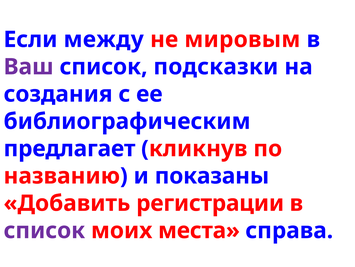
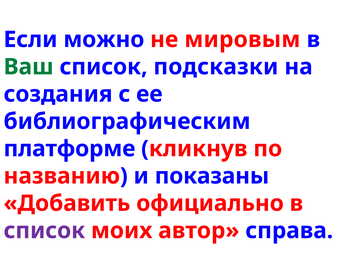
между: между -> можно (104, 39)
Ваш colour: purple -> green (29, 67)
предлагает: предлагает -> платформе (69, 148)
регистрации: регистрации -> официально (210, 203)
места: места -> автор (199, 230)
